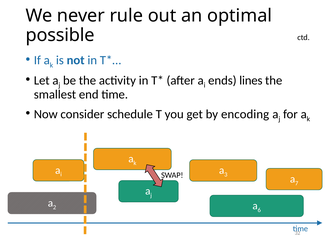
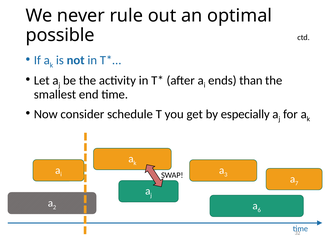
lines: lines -> than (251, 81)
encoding: encoding -> especially (245, 114)
